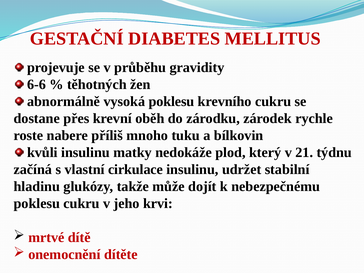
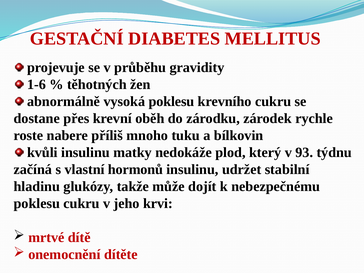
6-6: 6-6 -> 1-6 (36, 84)
21: 21 -> 93 (304, 152)
cirkulace: cirkulace -> hormonů (135, 169)
